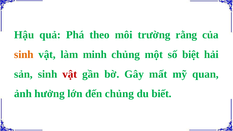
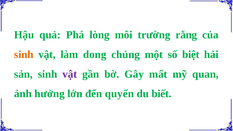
theo: theo -> lòng (100, 35)
minh: minh -> dong (95, 54)
vật colour: red -> purple (70, 74)
đến chủng: chủng -> quyển (119, 94)
